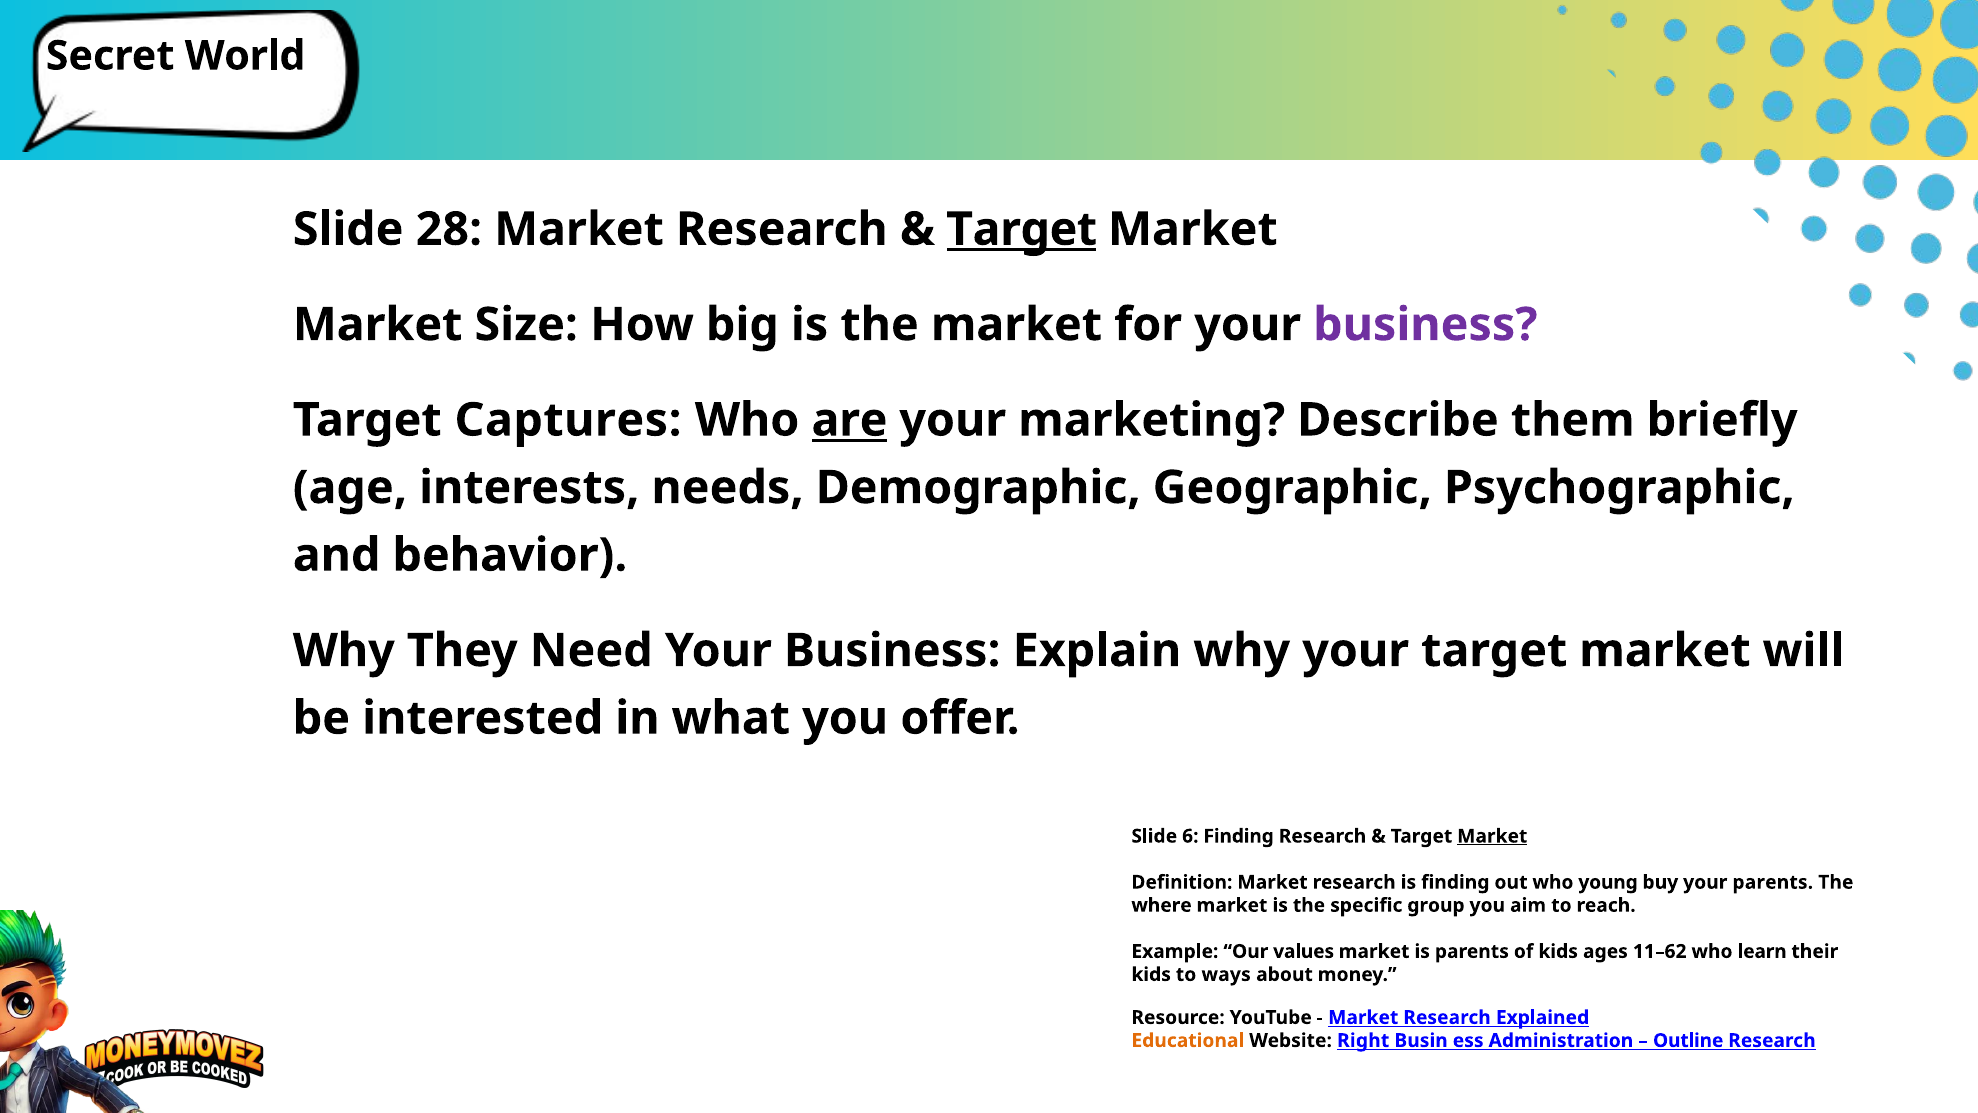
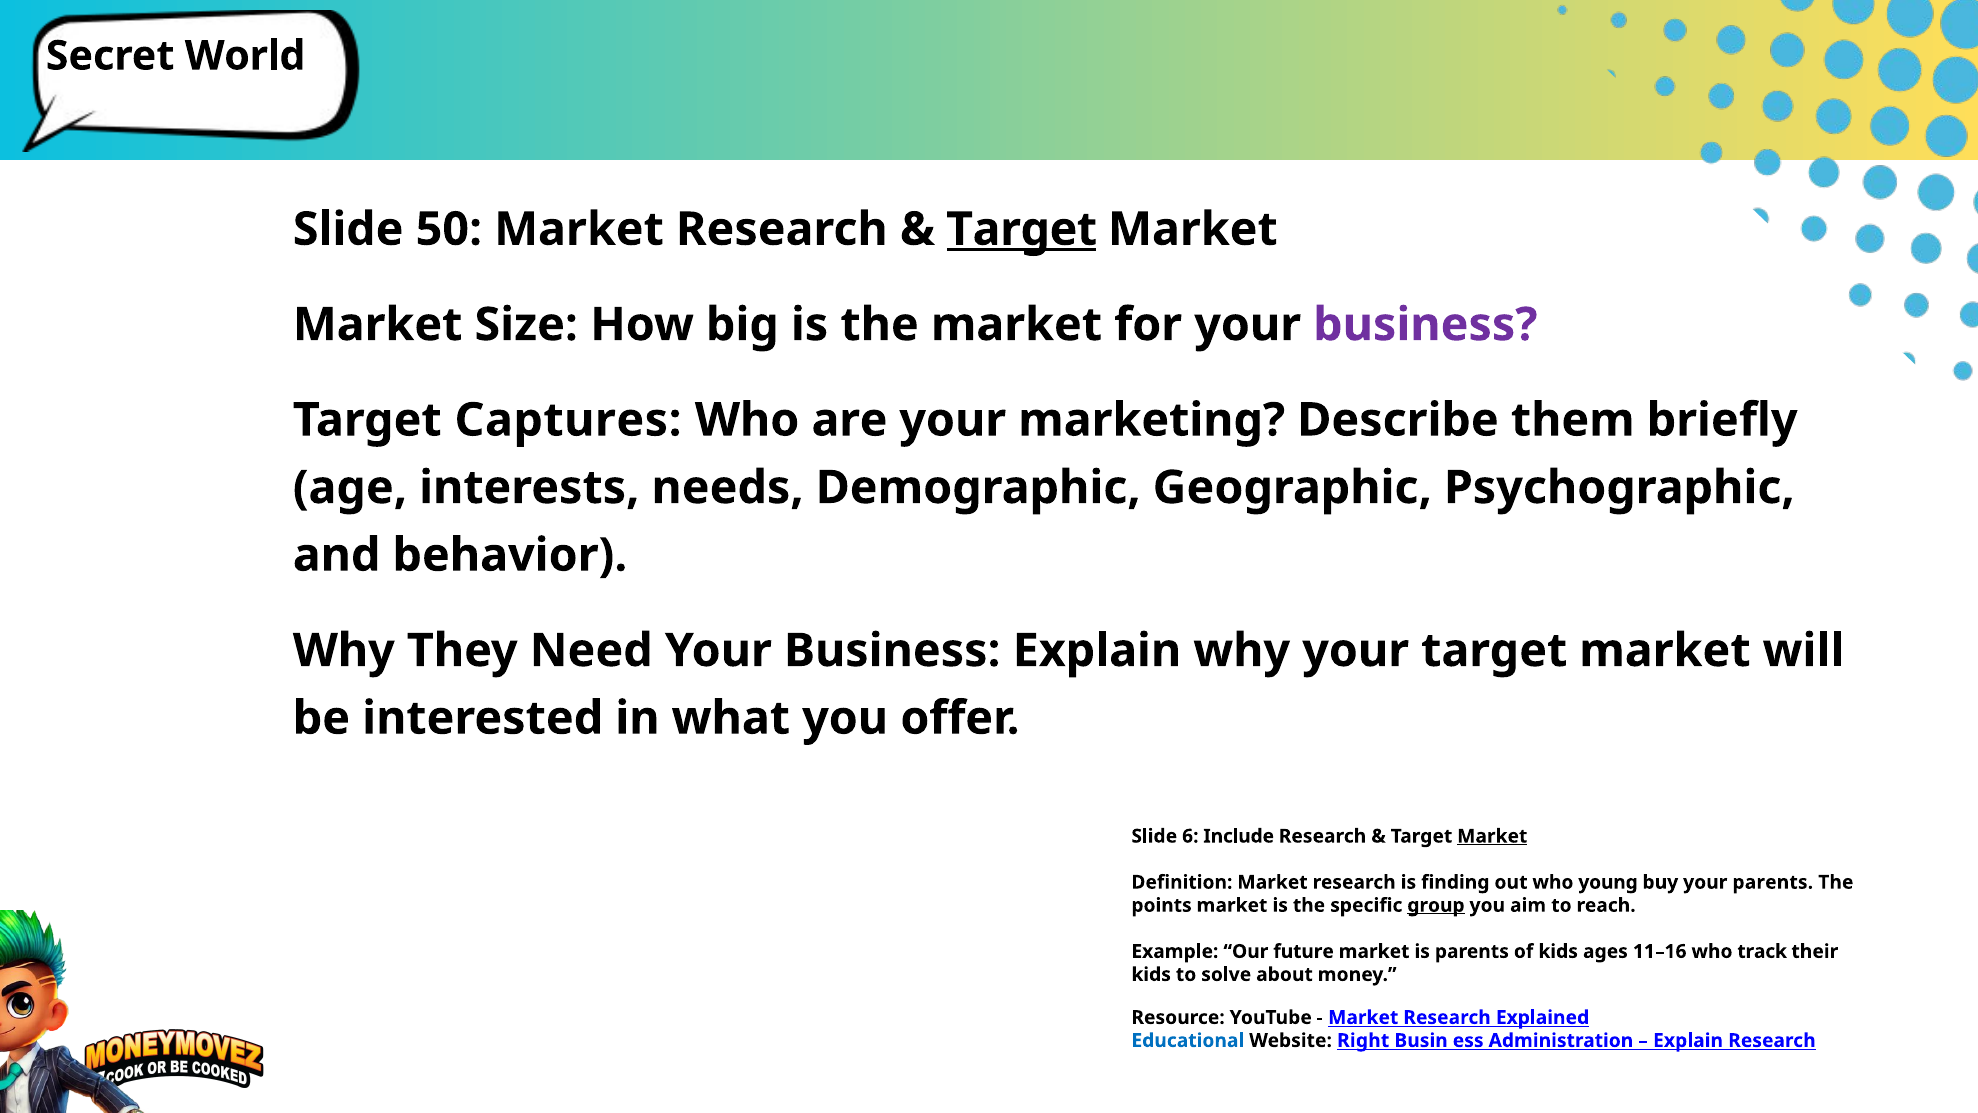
28: 28 -> 50 (449, 229)
are underline: present -> none (850, 420)
6 Finding: Finding -> Include (1239, 836)
where: where -> points (1162, 905)
group underline: none -> present (1436, 905)
values: values -> future (1304, 951)
11–62: 11–62 -> 11–16 (1660, 951)
learn: learn -> track (1762, 951)
ways: ways -> solve (1226, 974)
Educational colour: orange -> blue (1188, 1040)
Outline: Outline -> Explain (1688, 1040)
